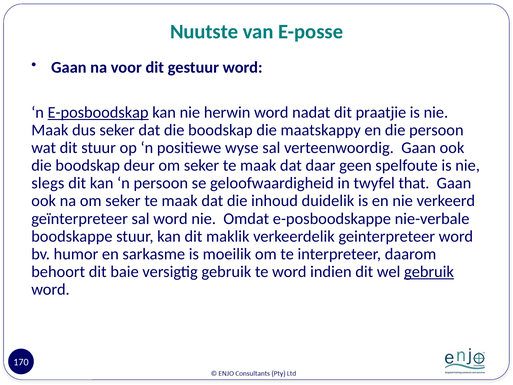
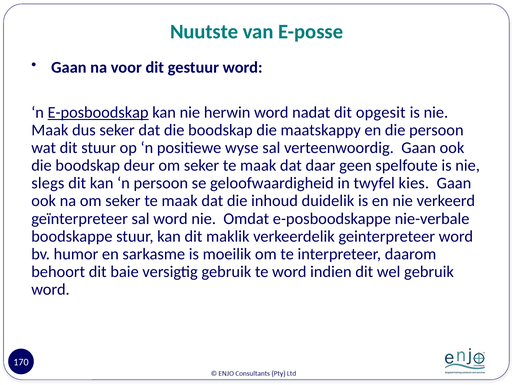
praatjie: praatjie -> opgesit (381, 112)
that: that -> kies (414, 183)
gebruik underline: present -> none (429, 272)
